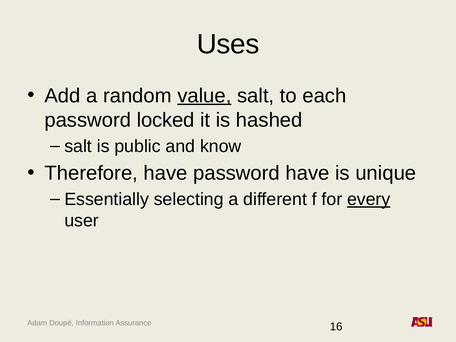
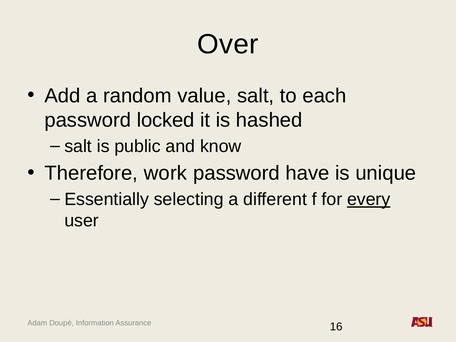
Uses: Uses -> Over (228, 44)
value underline: present -> none (204, 96)
Therefore have: have -> work (165, 173)
